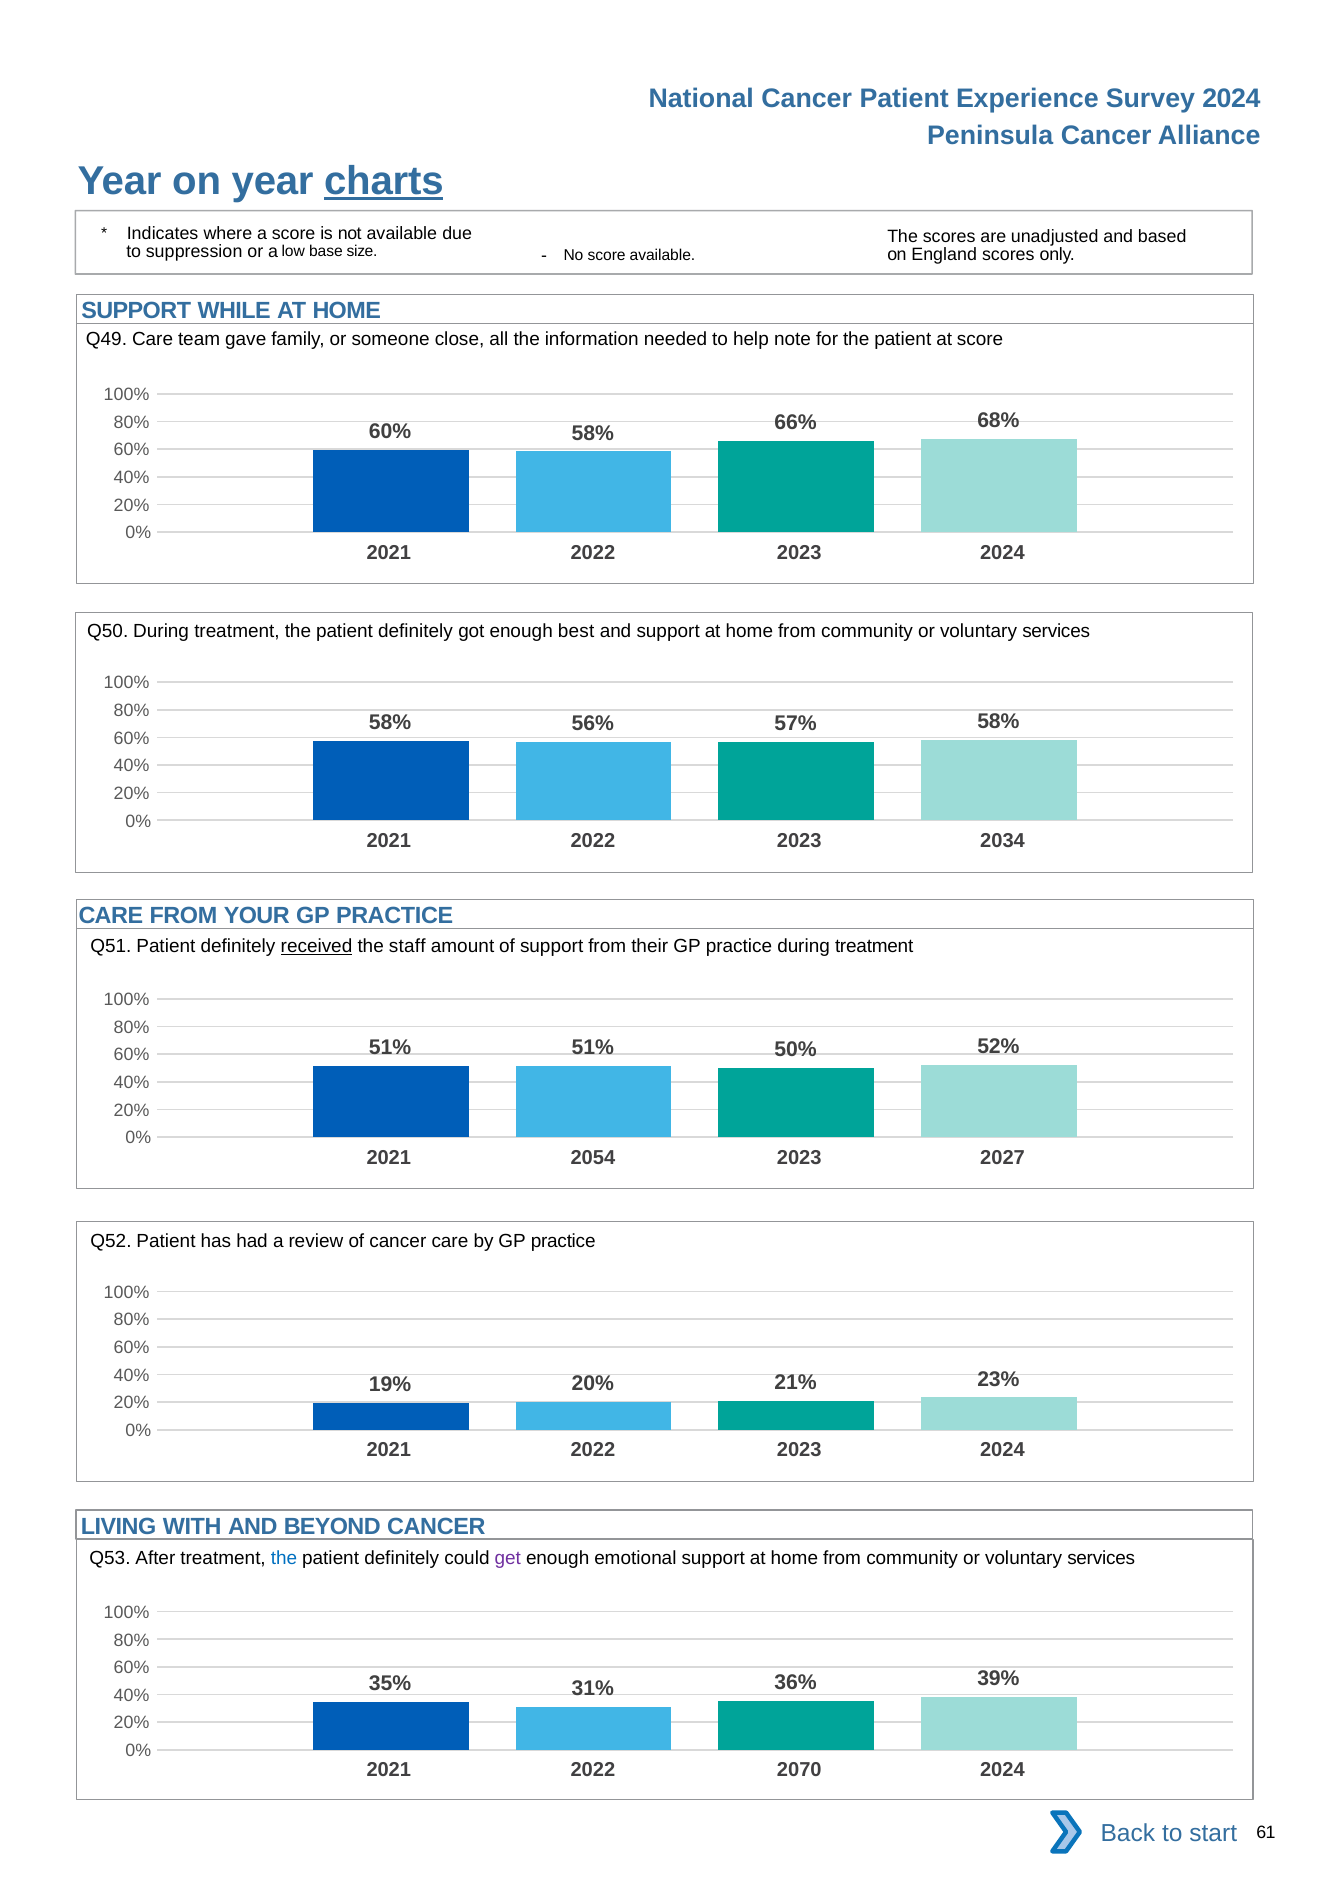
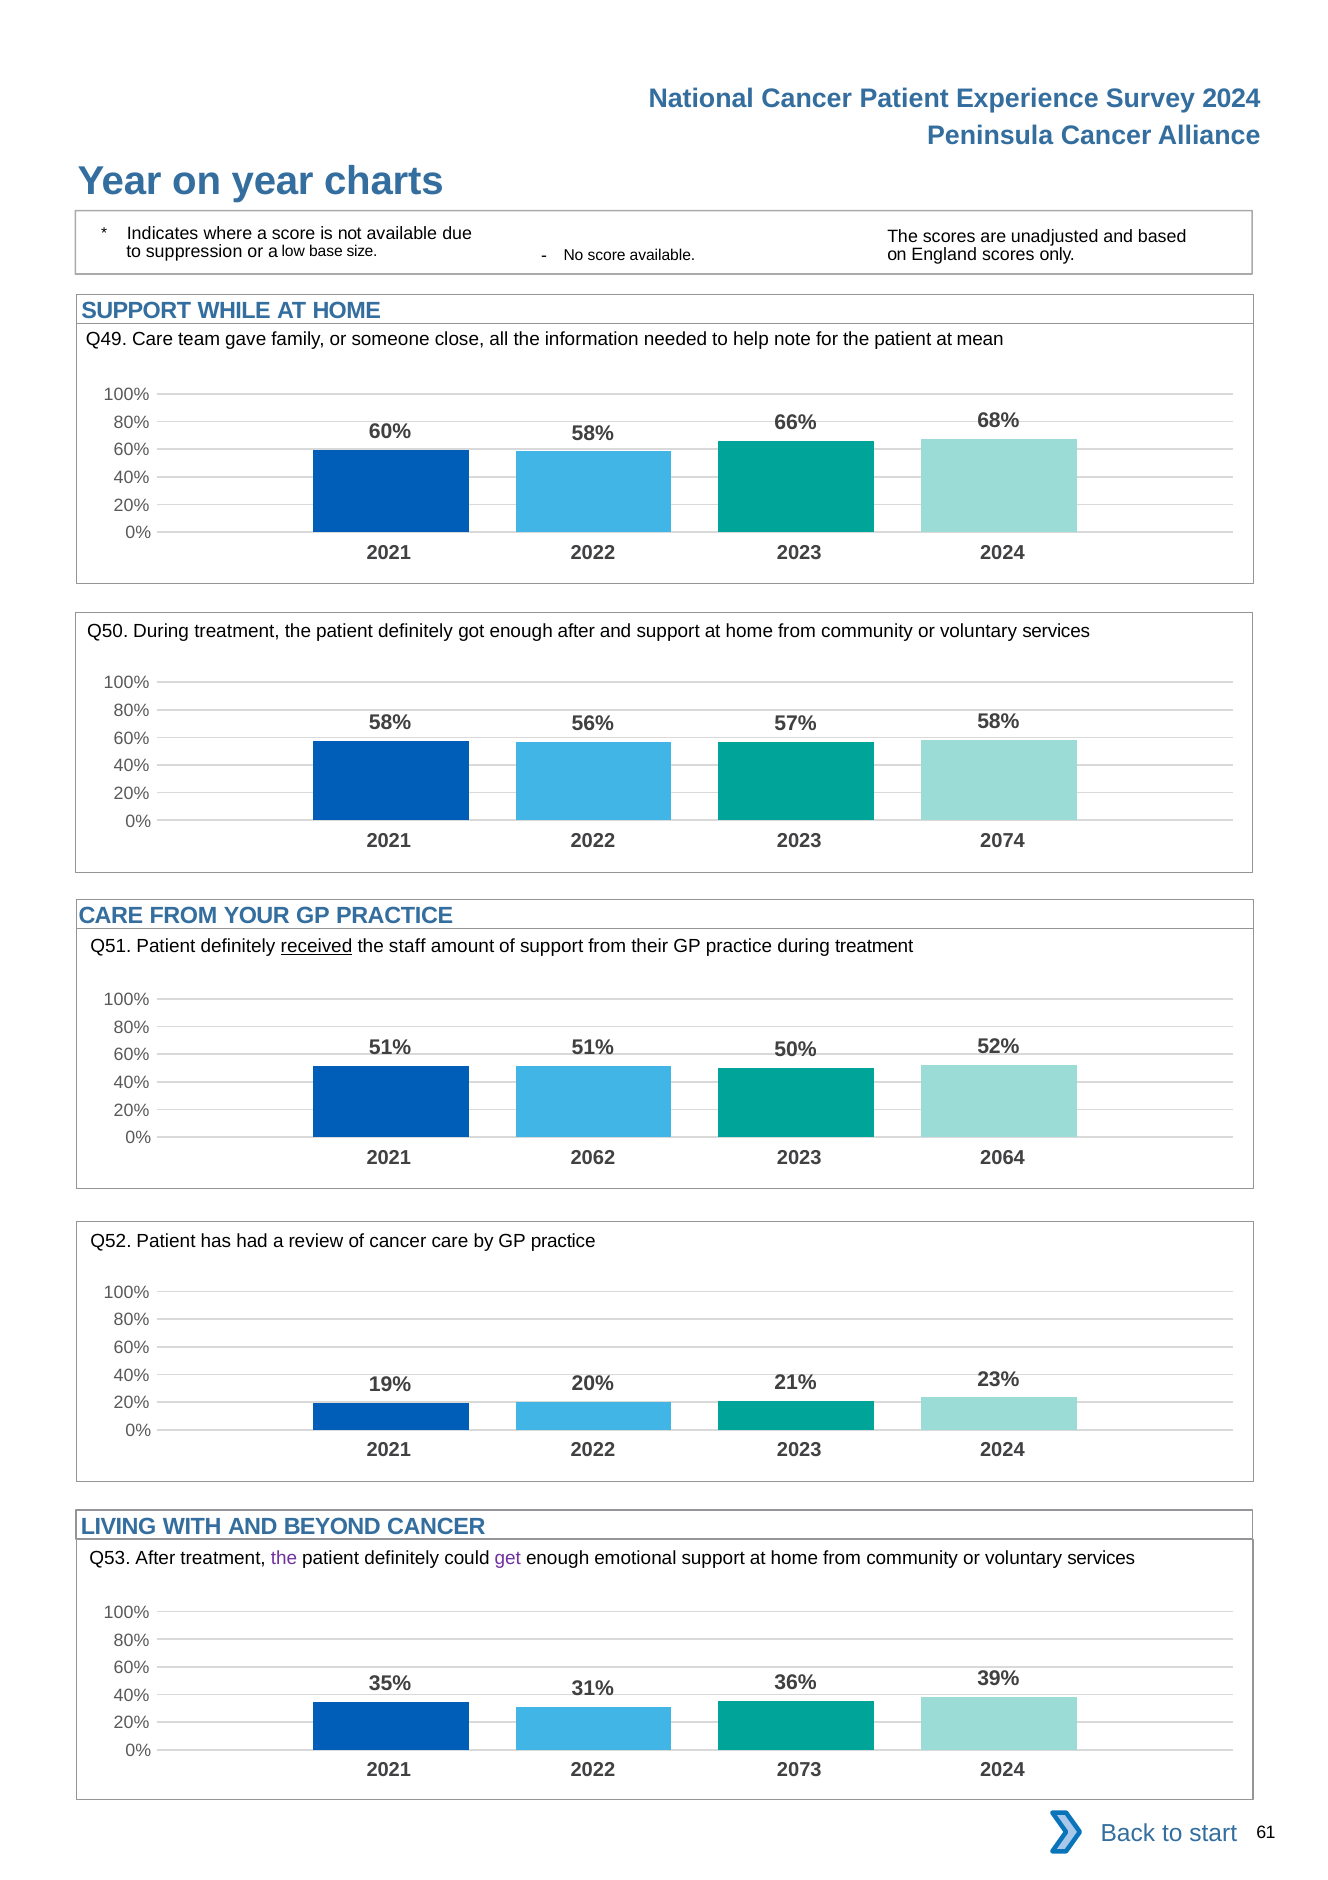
charts underline: present -> none (384, 181)
at score: score -> mean (980, 339)
enough best: best -> after (576, 631)
2034: 2034 -> 2074 (1003, 841)
2054: 2054 -> 2062 (593, 1157)
2027: 2027 -> 2064 (1003, 1157)
the colour: blue -> purple (284, 1558)
2070: 2070 -> 2073 (799, 1770)
